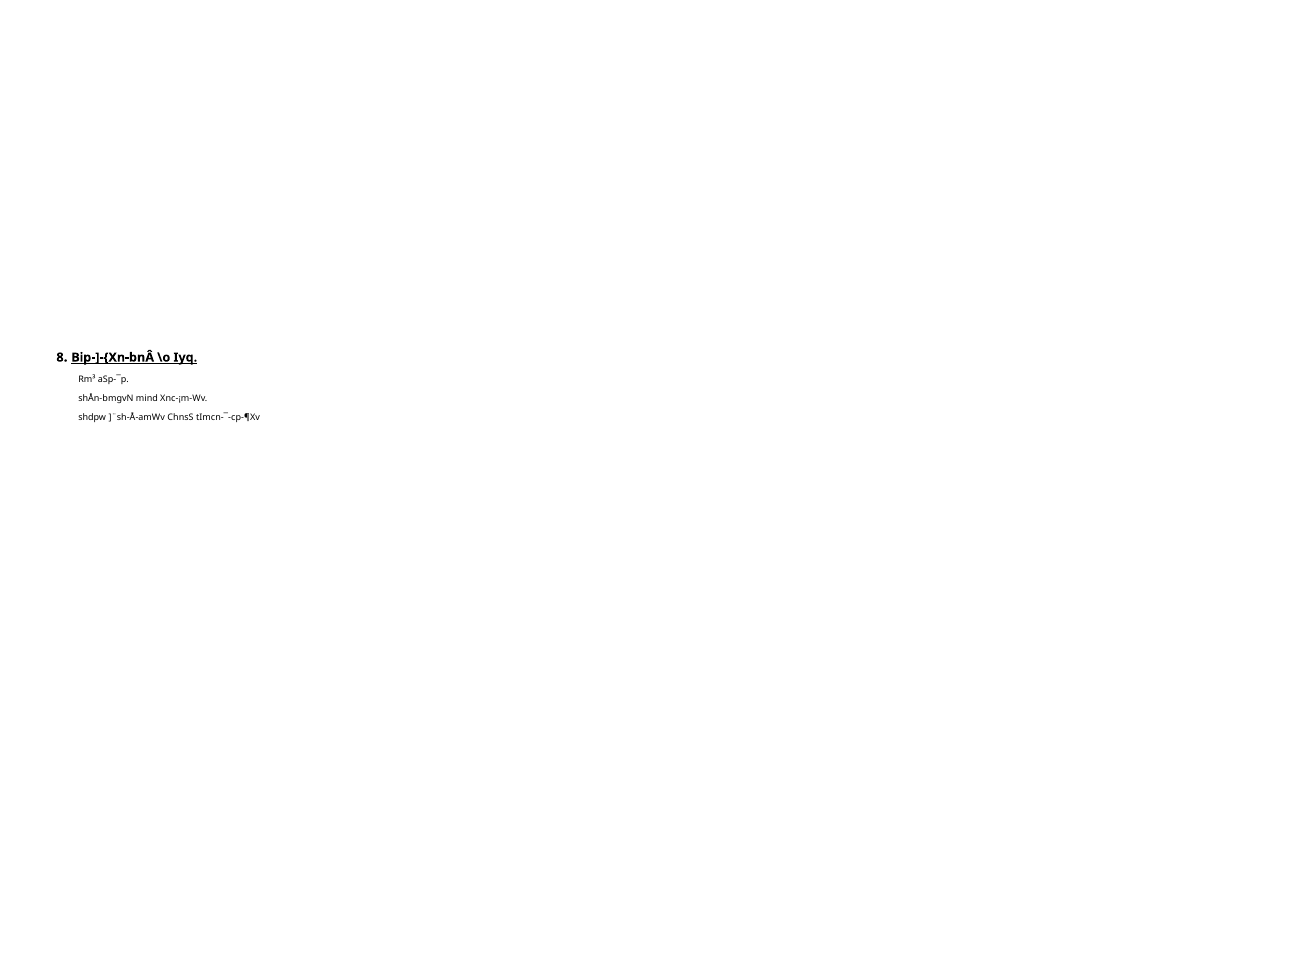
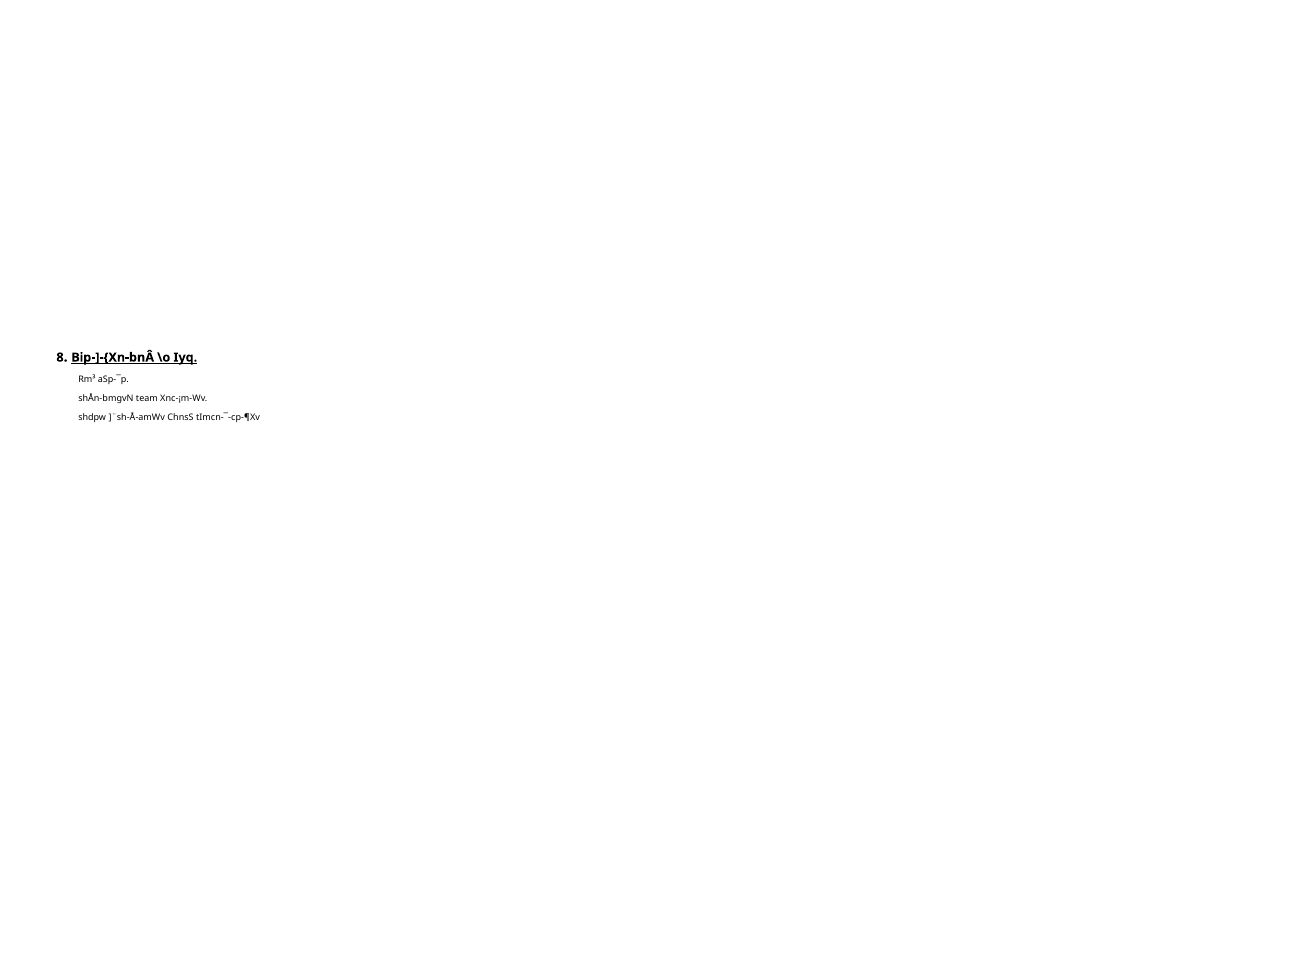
mind: mind -> team (147, 399)
